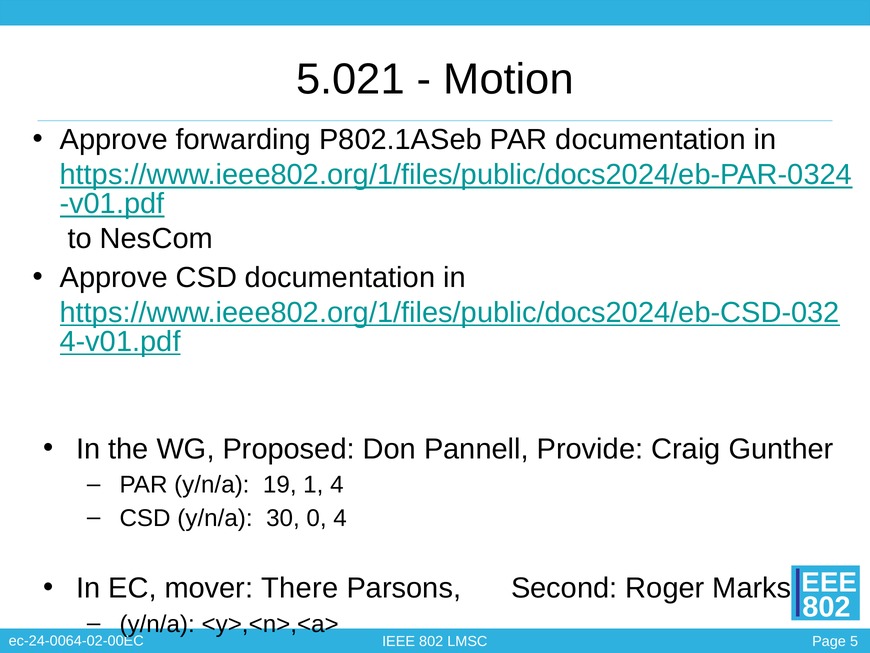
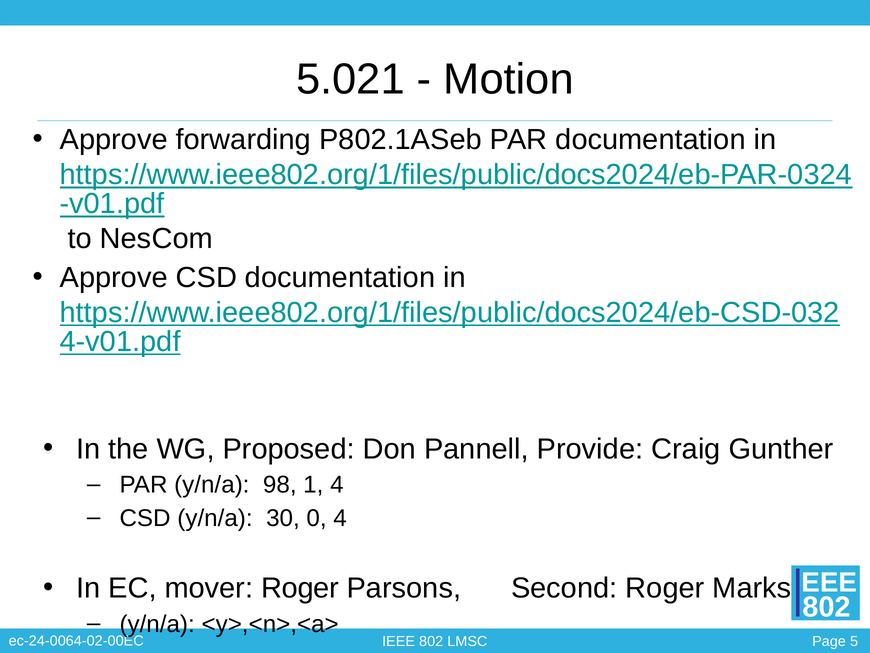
19: 19 -> 98 (280, 485)
mover There: There -> Roger (300, 588)
